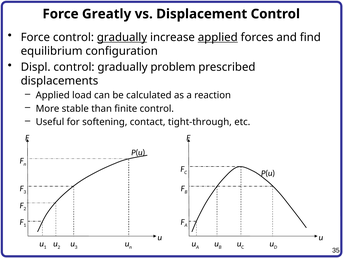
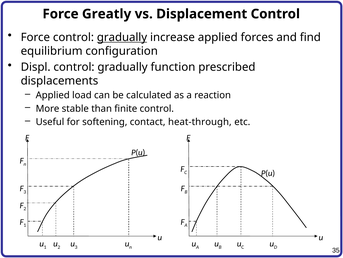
applied underline: present -> none (218, 37)
problem: problem -> function (173, 67)
tight-through: tight-through -> heat-through (200, 122)
